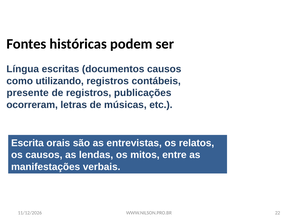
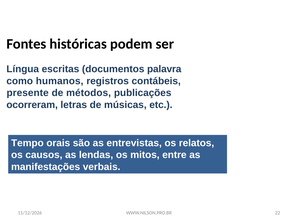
documentos causos: causos -> palavra (164, 69)
utilizando: utilizando -> humanos (60, 81)
de registros: registros -> métodos (89, 93)
Escrita: Escrita -> Tempo (27, 143)
